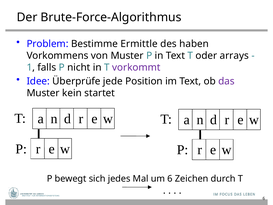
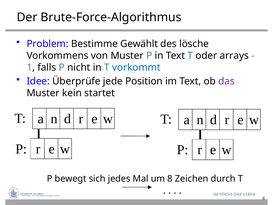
Ermittle: Ermittle -> Gewählt (139, 44)
haben: haben -> lösche (194, 44)
vorkommt colour: purple -> blue (136, 67)
um 6: 6 -> 8 (170, 178)
